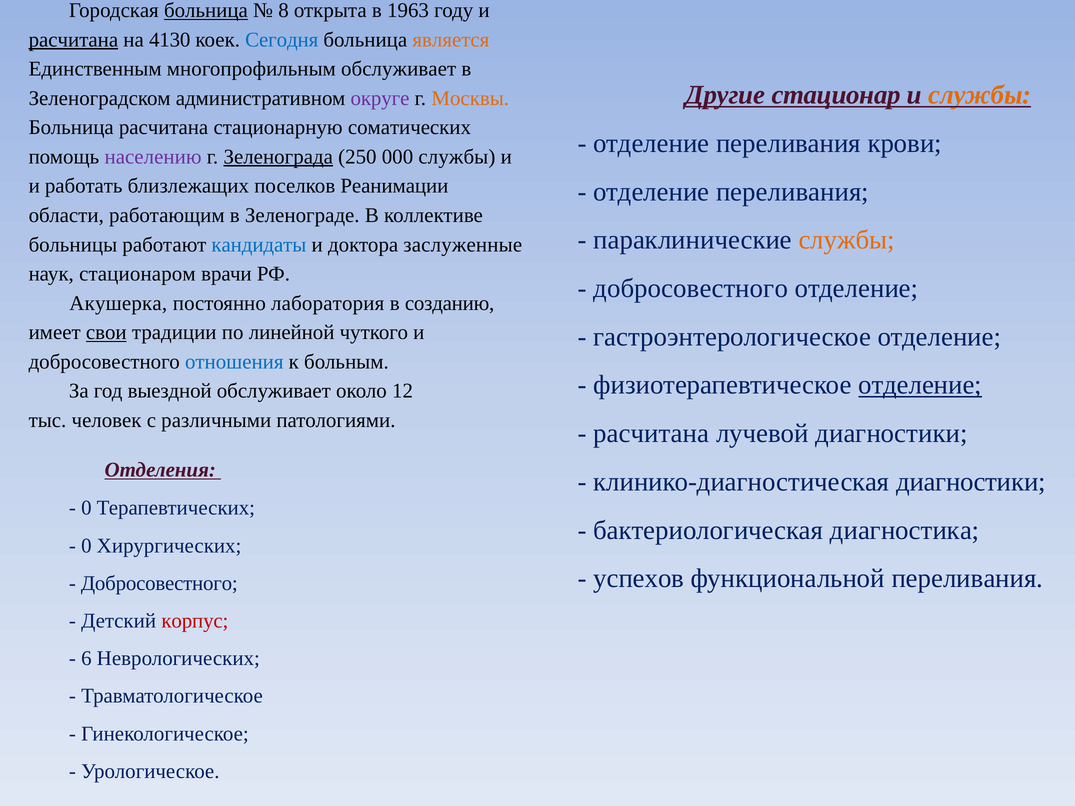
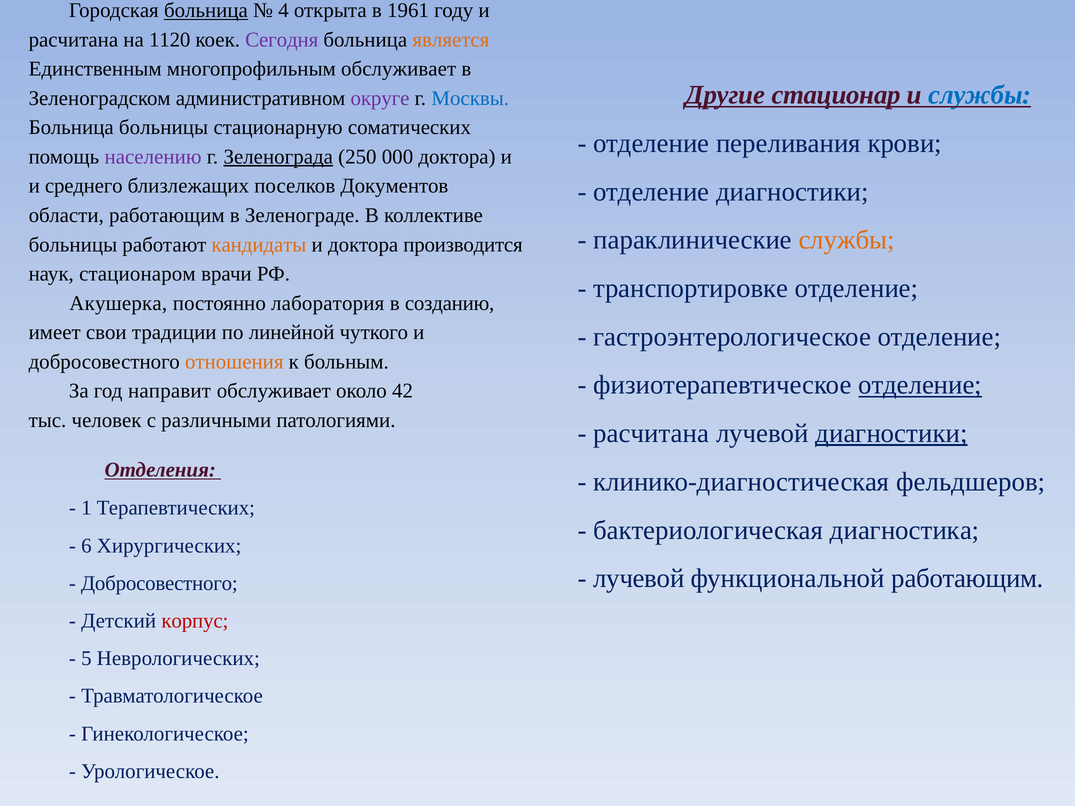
8: 8 -> 4 (284, 10)
1963: 1963 -> 1961 (408, 10)
расчитана underline: present -> none (73, 40)
4130: 4130 -> 1120 (170, 40)
Сегодня colour: blue -> purple (282, 40)
службы colour: orange -> blue (980, 95)
Москвы colour: orange -> blue (470, 98)
Больница расчитана: расчитана -> больницы (164, 128)
000 службы: службы -> доктора (457, 157)
работать: работать -> среднего (84, 186)
Реанимации: Реанимации -> Документов (394, 186)
переливания: переливания -> диагностики (792, 192)
кандидаты colour: blue -> orange (259, 245)
заслуженные: заслуженные -> производится (463, 245)
добросовестного: добросовестного -> транспортировке (691, 288)
свои underline: present -> none (106, 333)
отношения colour: blue -> orange (234, 362)
выездной: выездной -> направит (170, 391)
12: 12 -> 42 (403, 391)
диагностики underline: none -> present (891, 434)
клинико-диагностическая диагностики: диагностики -> фельдшеров (971, 482)
0: 0 -> 1 (86, 508)
0: 0 -> 6 (86, 546)
успехов: успехов -> лучевой (639, 579)
функциональной переливания: переливания -> работающим (967, 579)
6: 6 -> 5 (86, 659)
